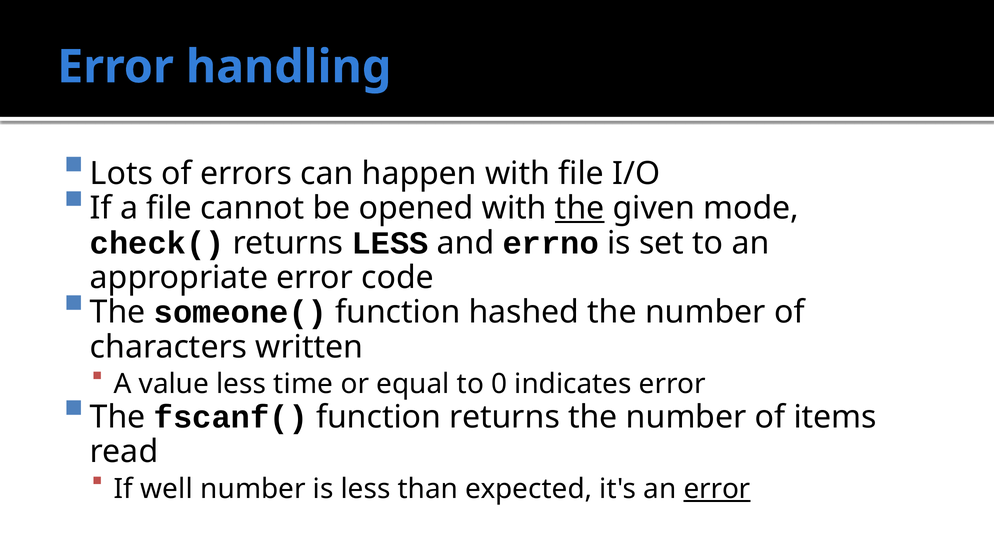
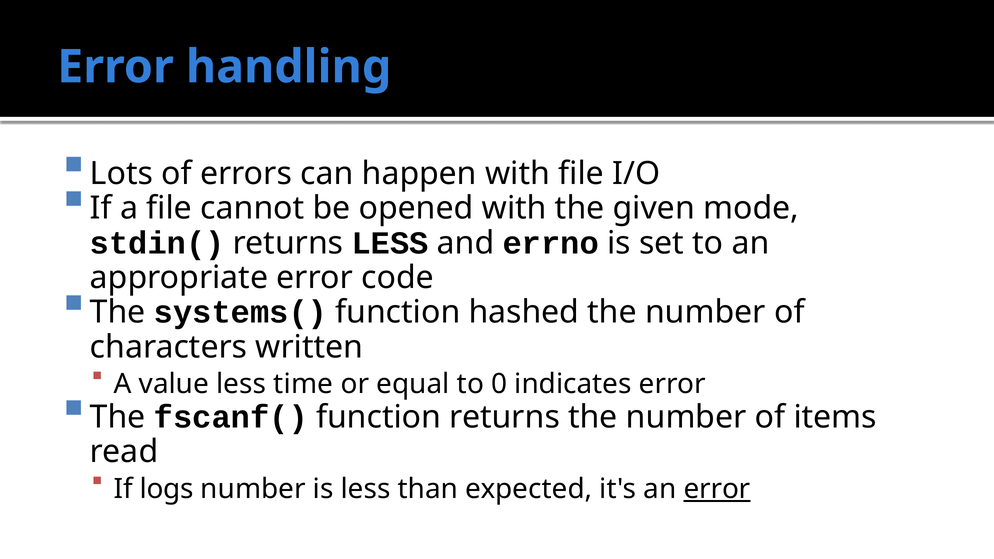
the underline: present -> none (580, 208)
check(: check( -> stdin( (157, 243)
someone(: someone( -> systems( (240, 312)
well: well -> logs (167, 489)
